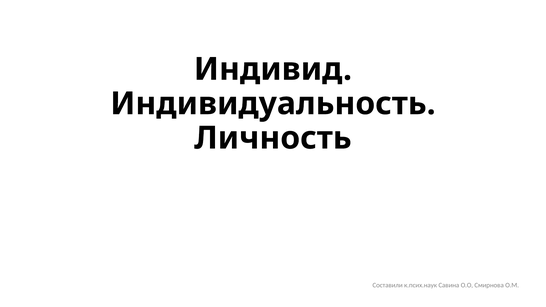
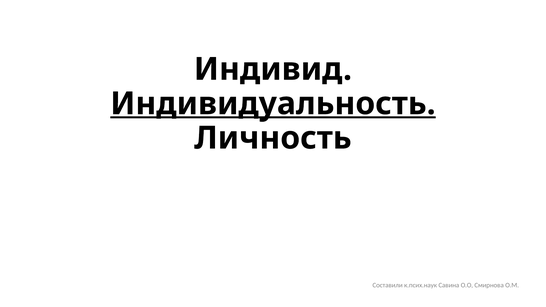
Индивидуальность underline: none -> present (273, 104)
